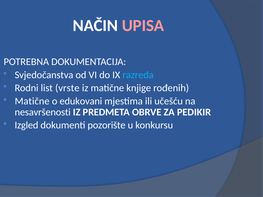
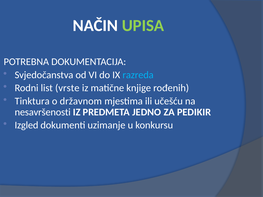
UPISA colour: pink -> light green (143, 26)
Matične: Matične -> Tinktura (32, 101)
edukovani: edukovani -> državnom (81, 101)
OBRVE: OBRVE -> JEDNO (147, 112)
pozorište: pozorište -> uzimanje (106, 125)
